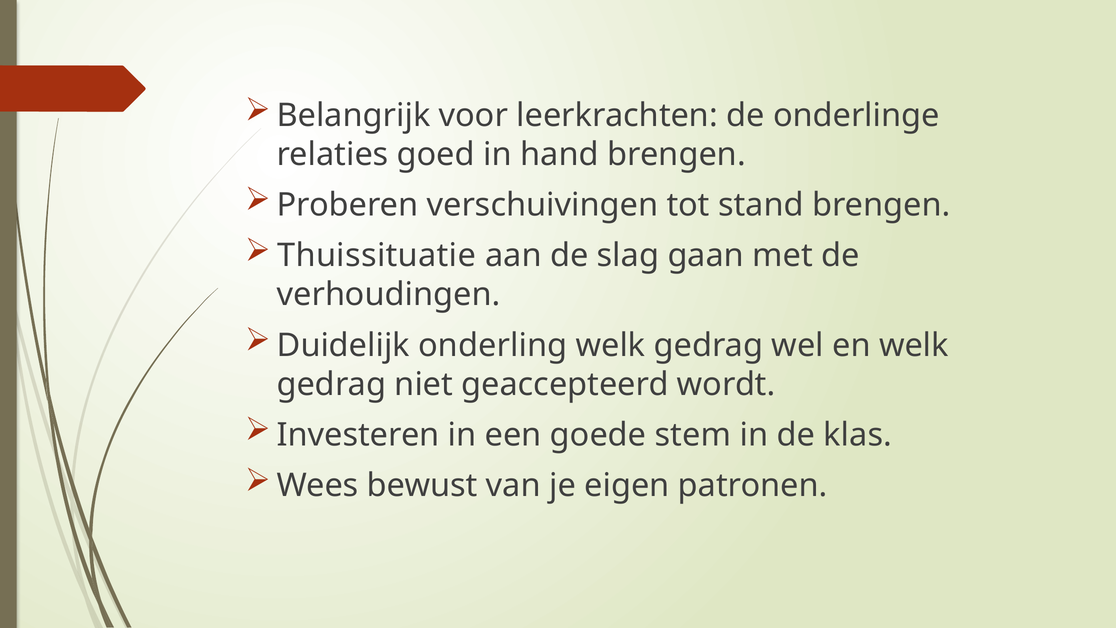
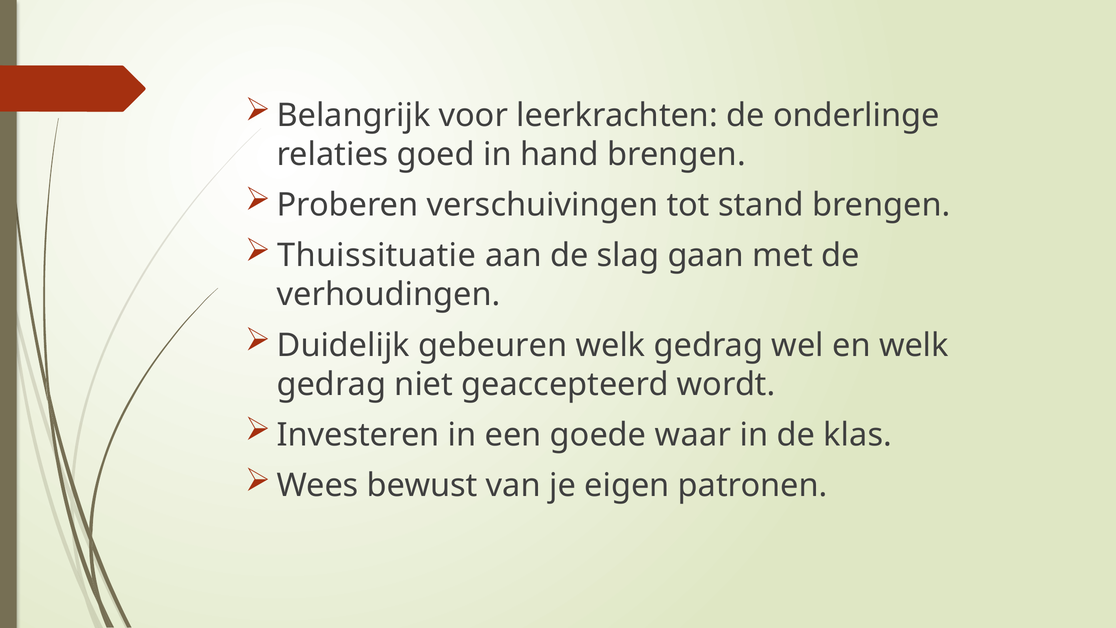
onderling: onderling -> gebeuren (493, 345)
stem: stem -> waar (693, 435)
